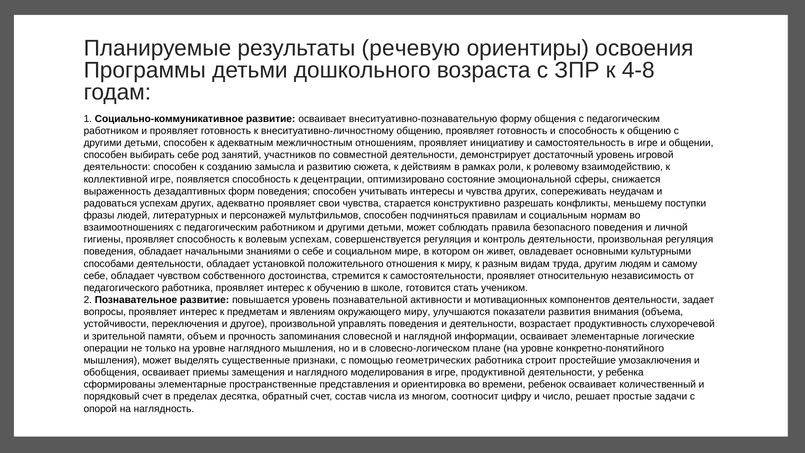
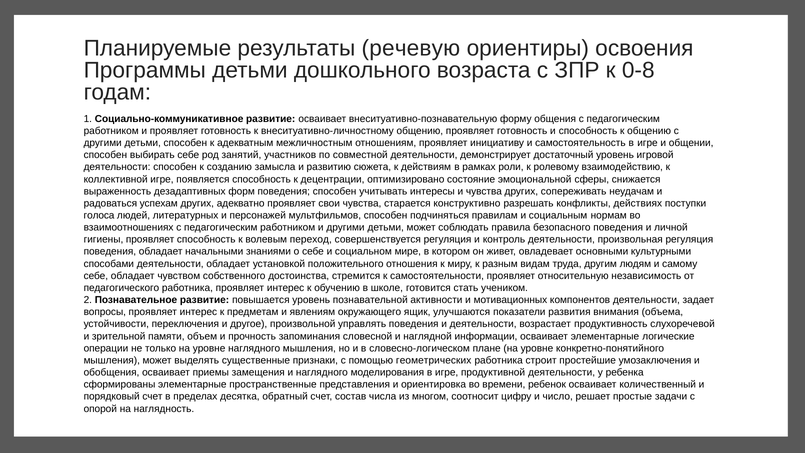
4-8: 4-8 -> 0-8 (638, 70)
меньшему: меньшему -> действиях (638, 203)
фразы: фразы -> голоса (99, 215)
волевым успехам: успехам -> переход (311, 239)
окружающего миру: миру -> ящик (417, 312)
